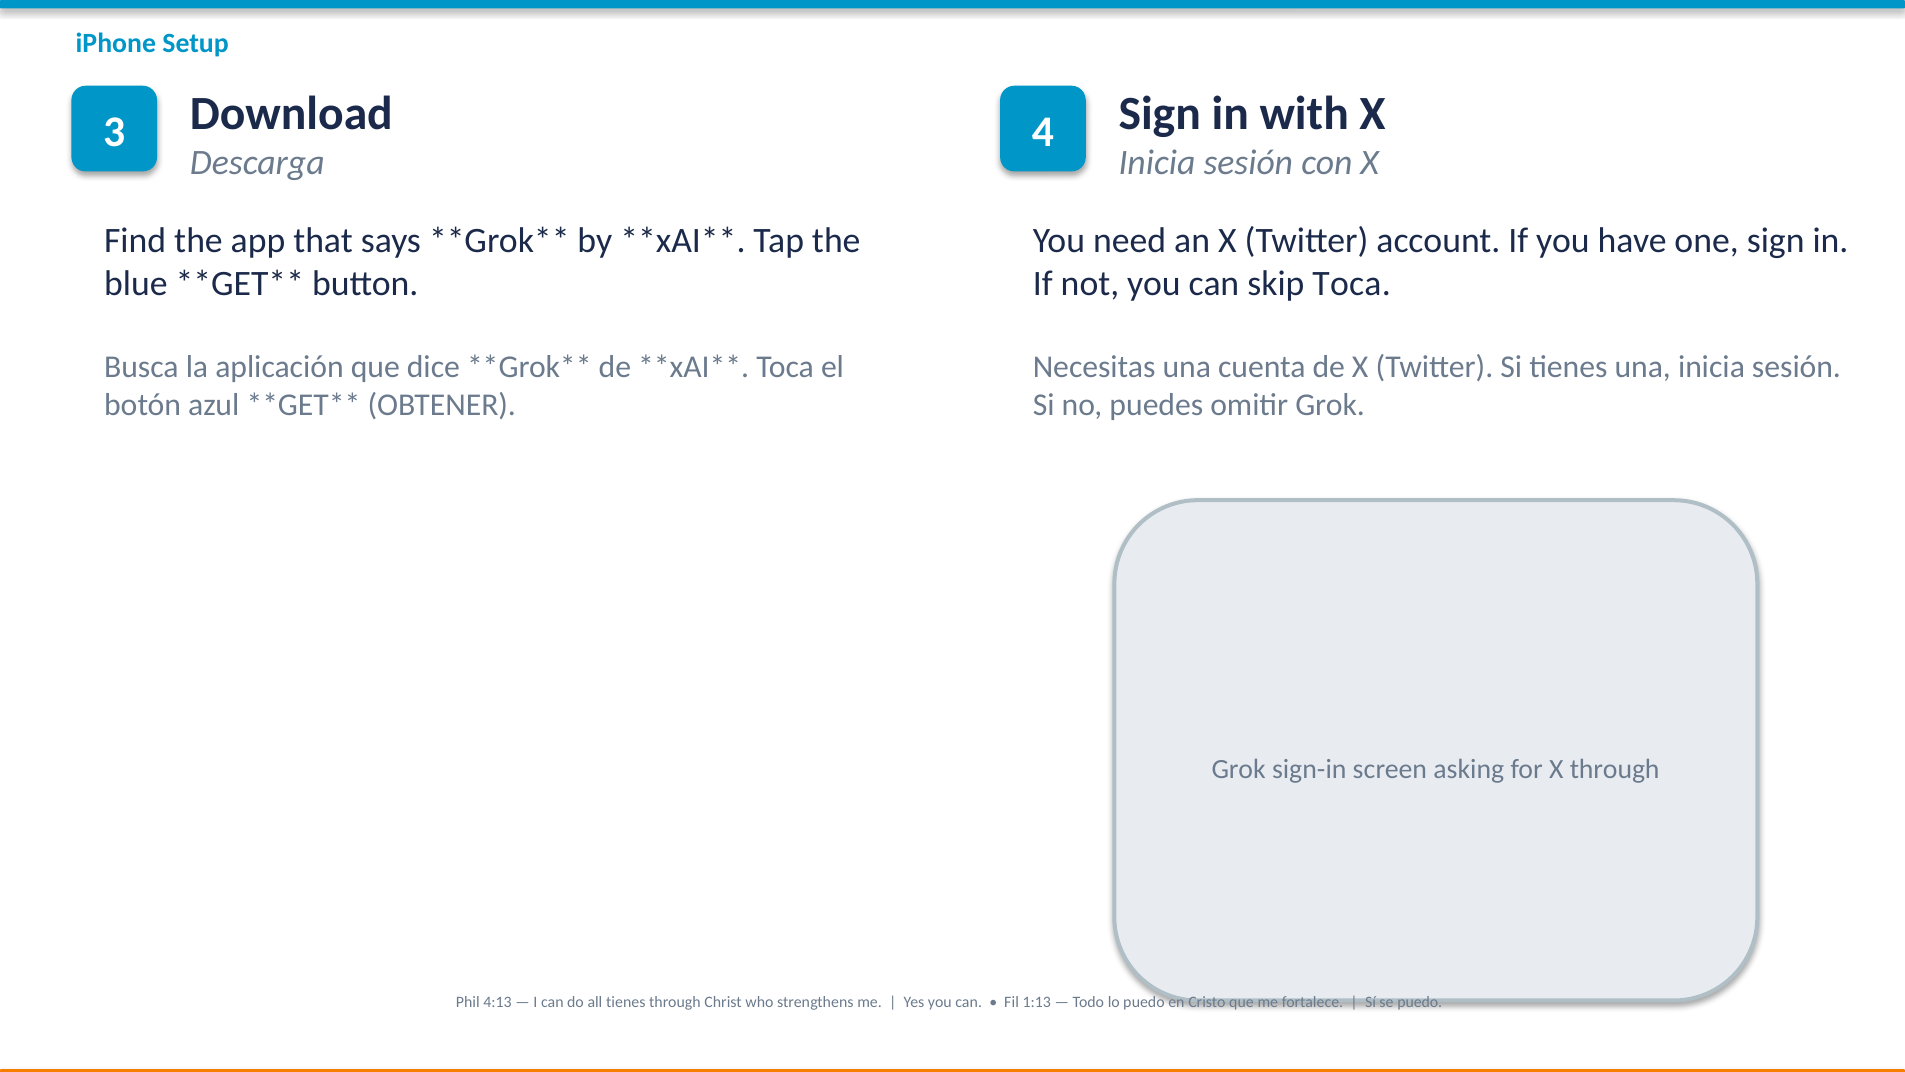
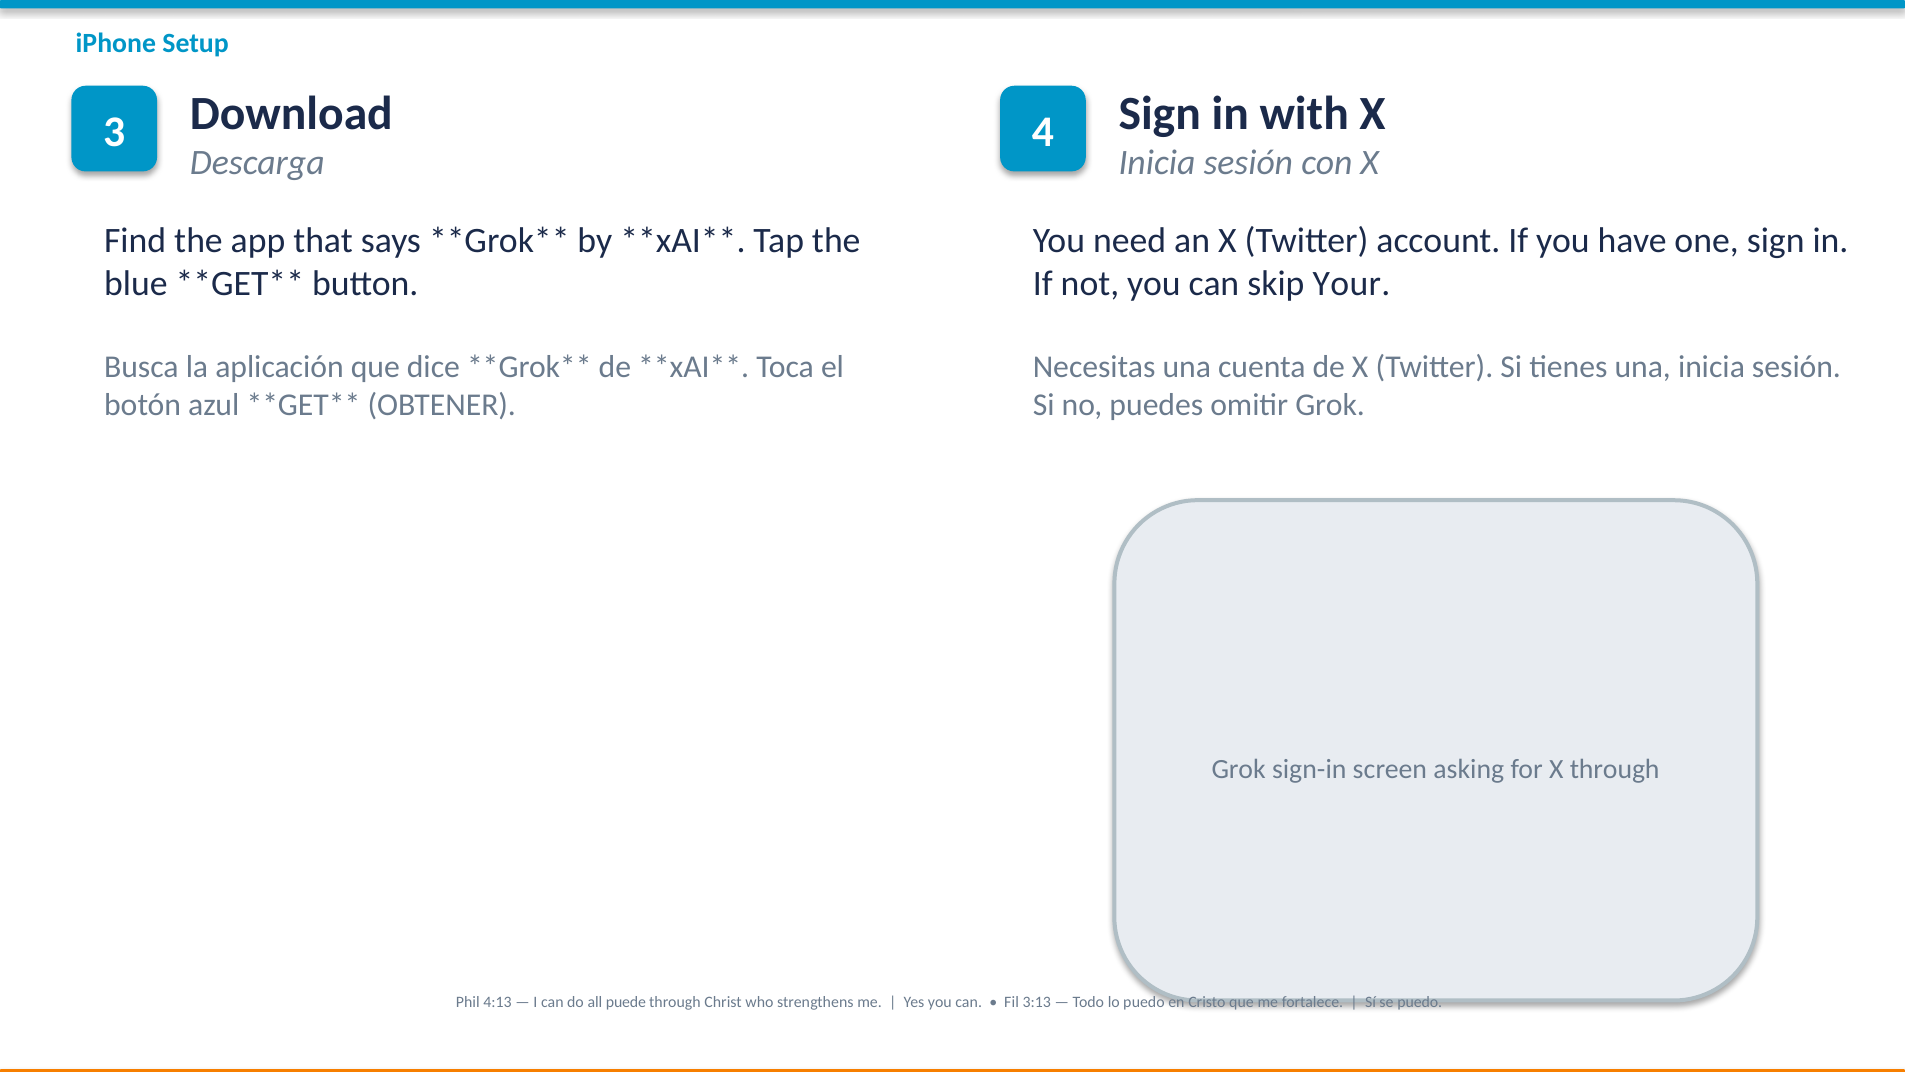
skip Toca: Toca -> Your (1352, 284)
all tienes: tienes -> puede (626, 1002)
1:13: 1:13 -> 3:13 (1037, 1002)
